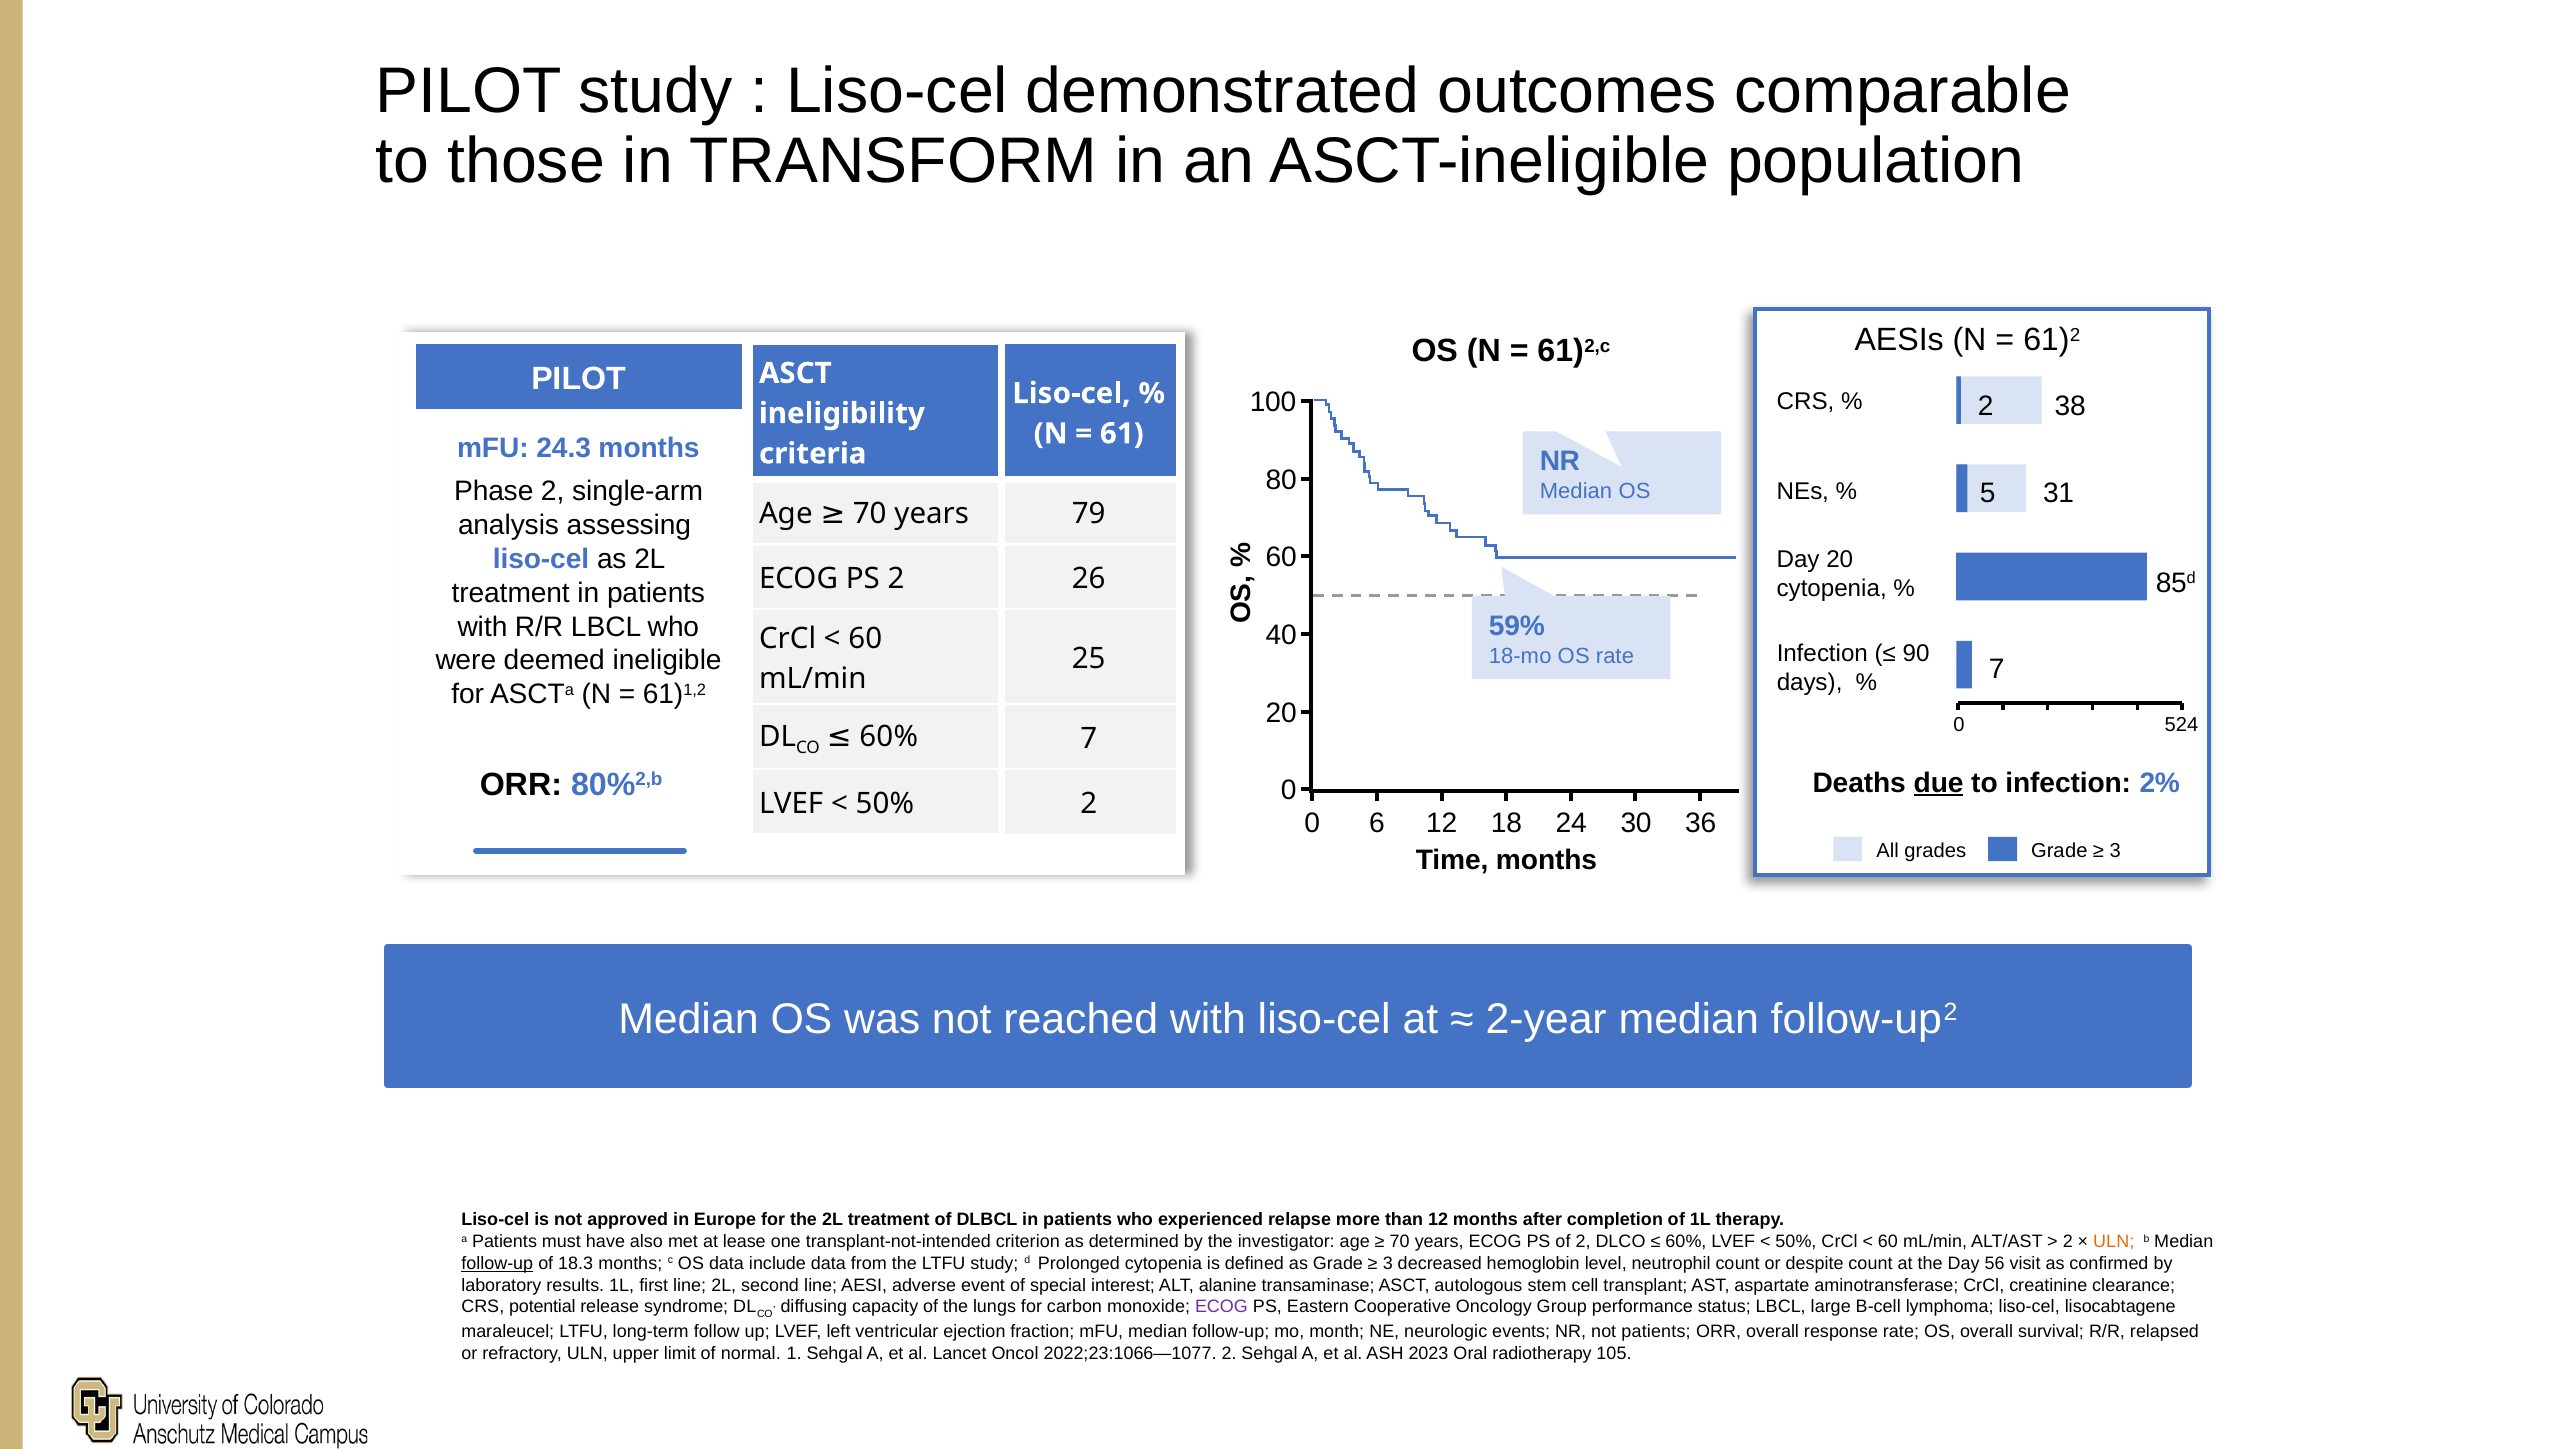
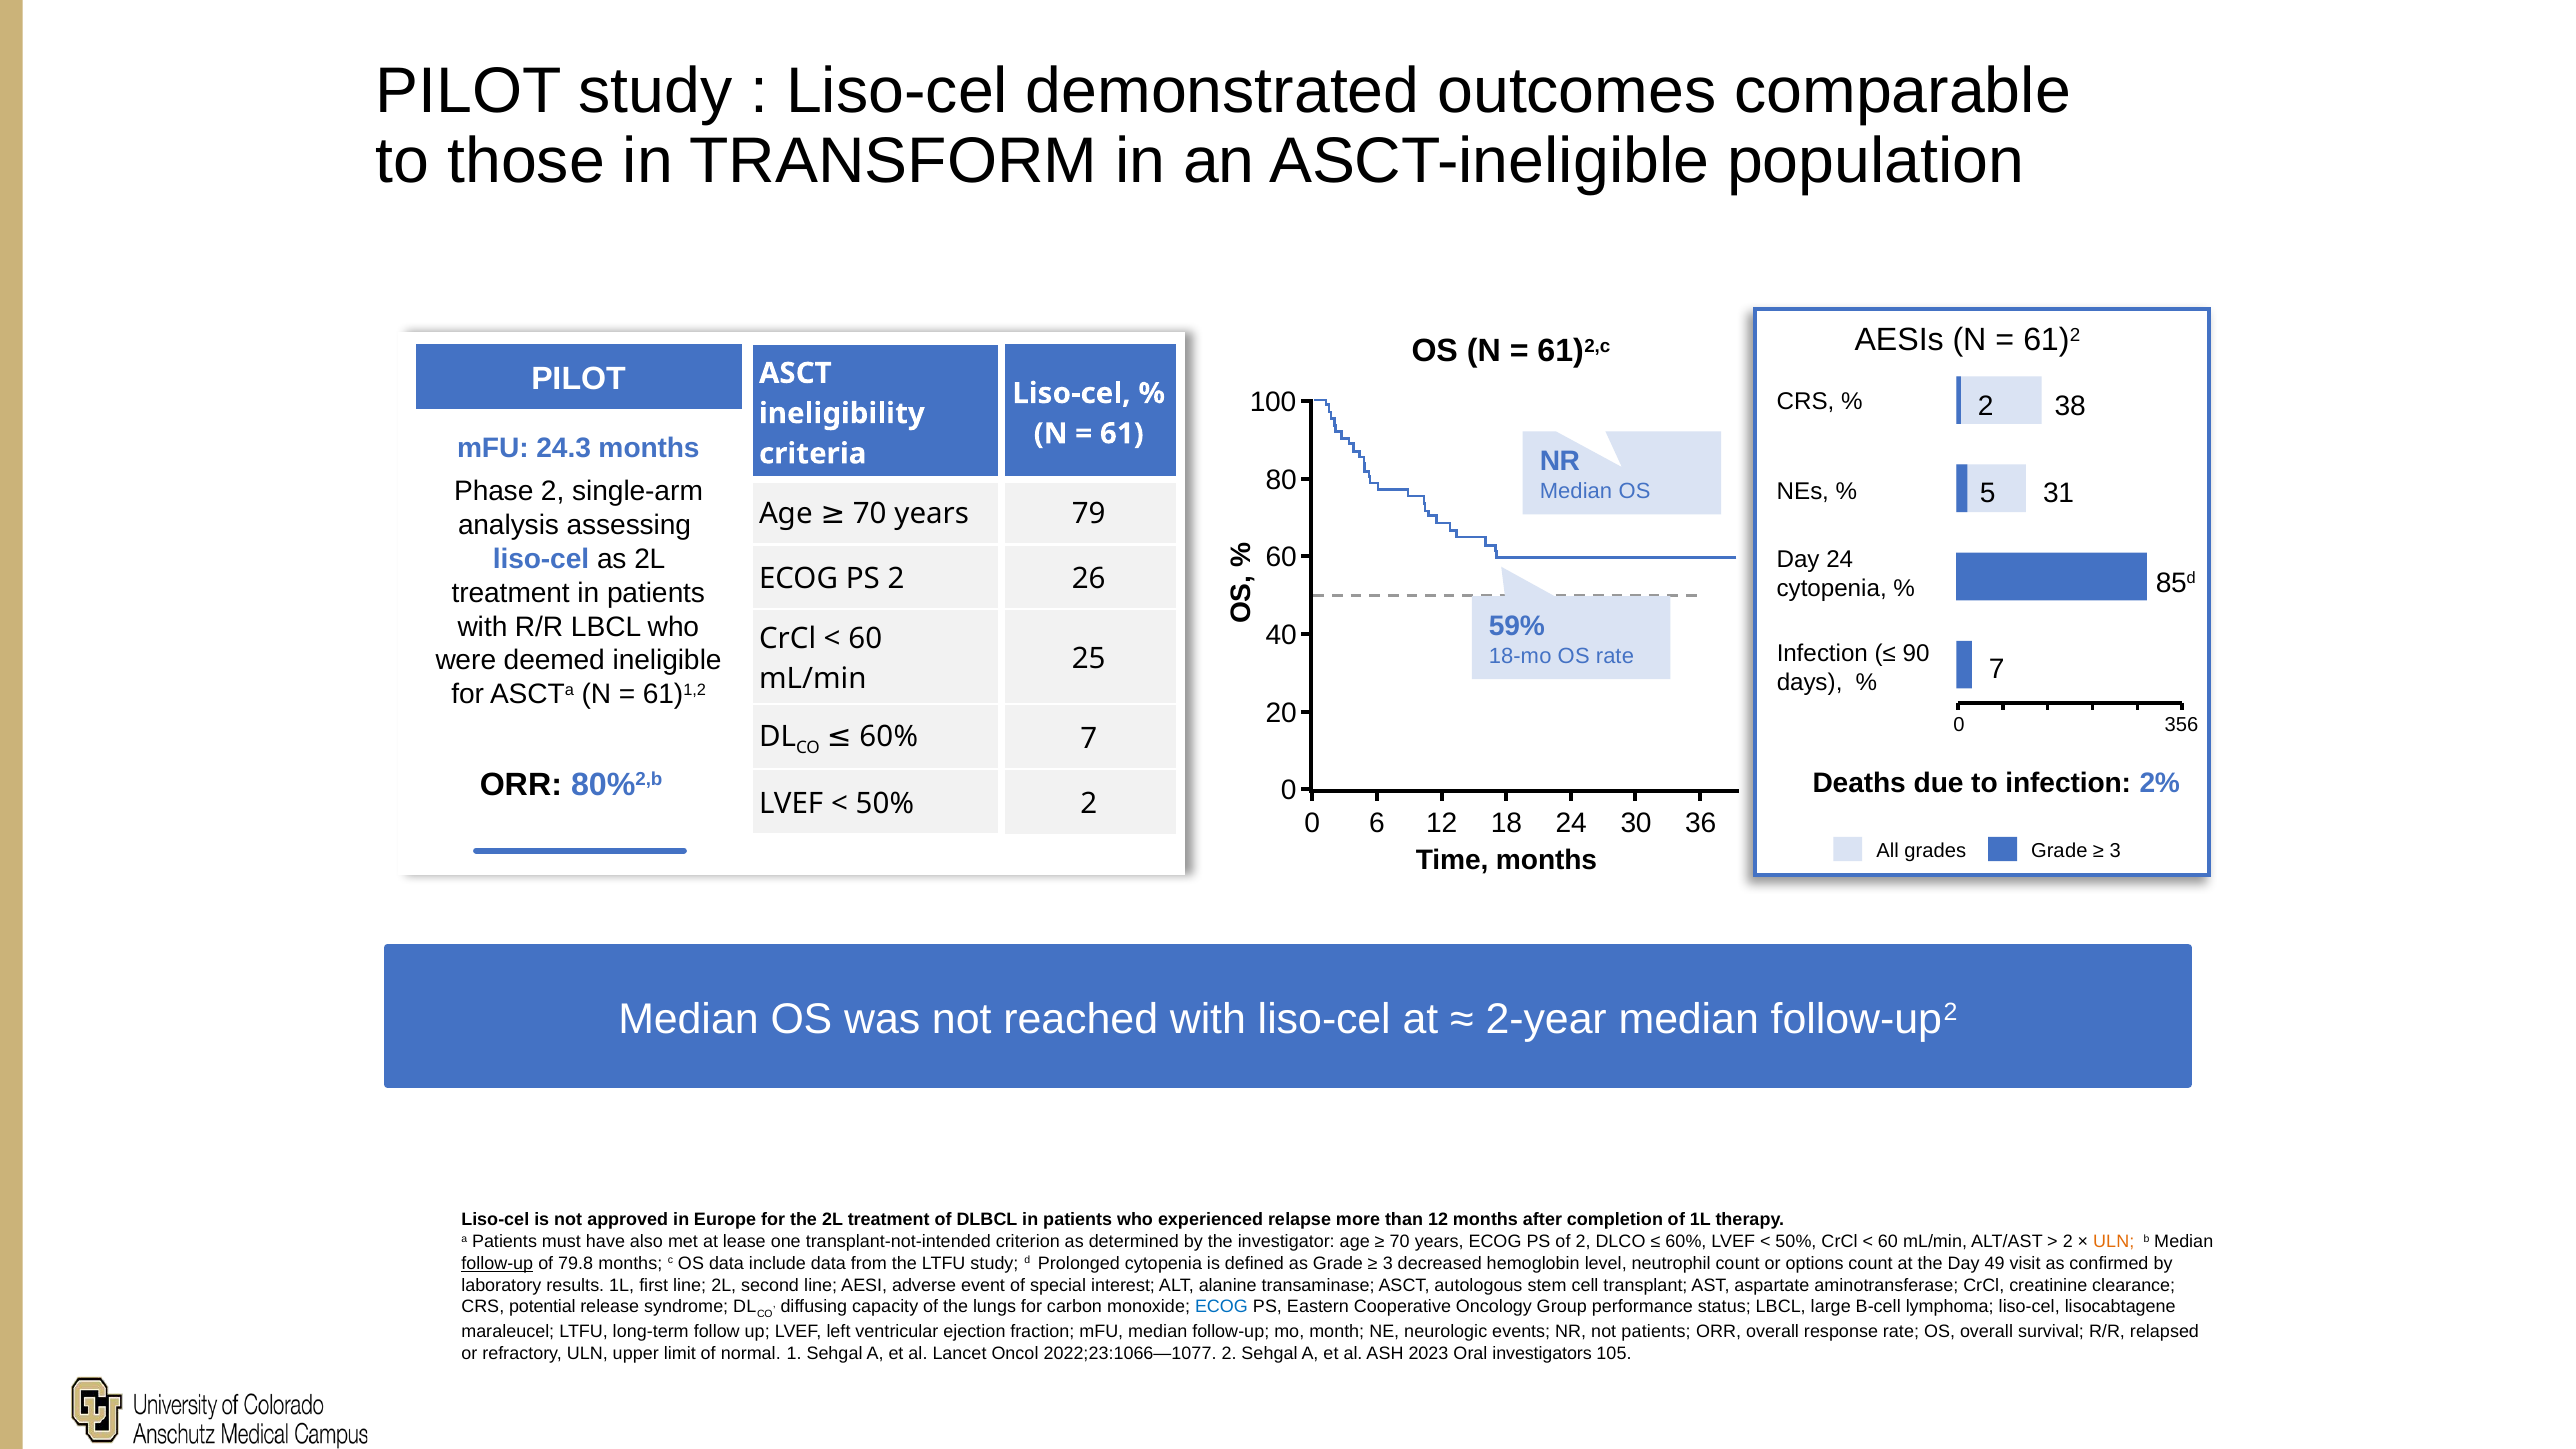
Day 20: 20 -> 24 (1840, 560)
524: 524 -> 356 (2181, 725)
due underline: present -> none (1939, 783)
18.3: 18.3 -> 79.8 (576, 1263)
despite: despite -> options (1815, 1263)
56: 56 -> 49 (1995, 1263)
ECOG colour: purple -> blue (1221, 1307)
radiotherapy: radiotherapy -> investigators (1542, 1353)
